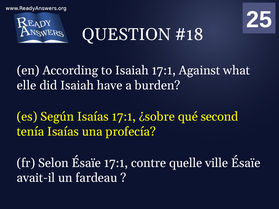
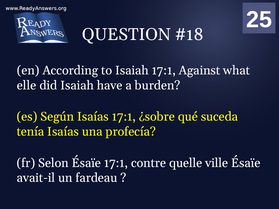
second: second -> suceda (219, 117)
